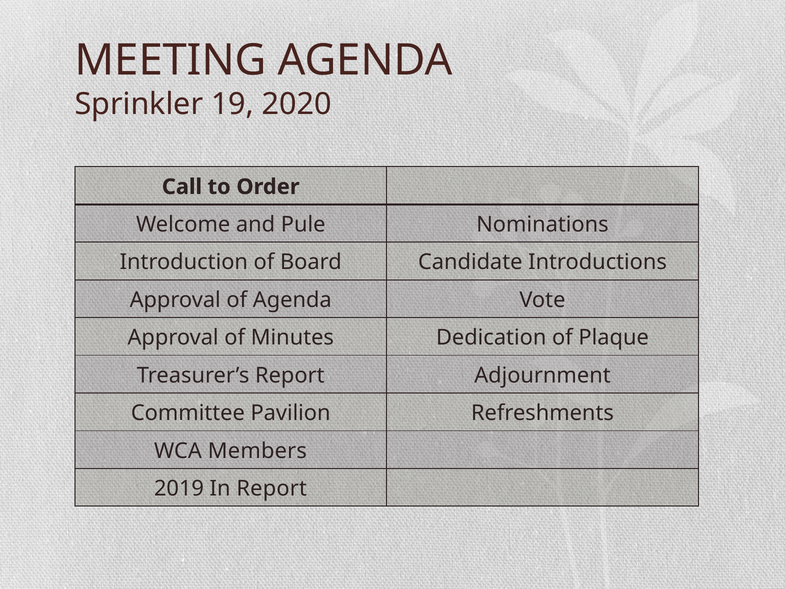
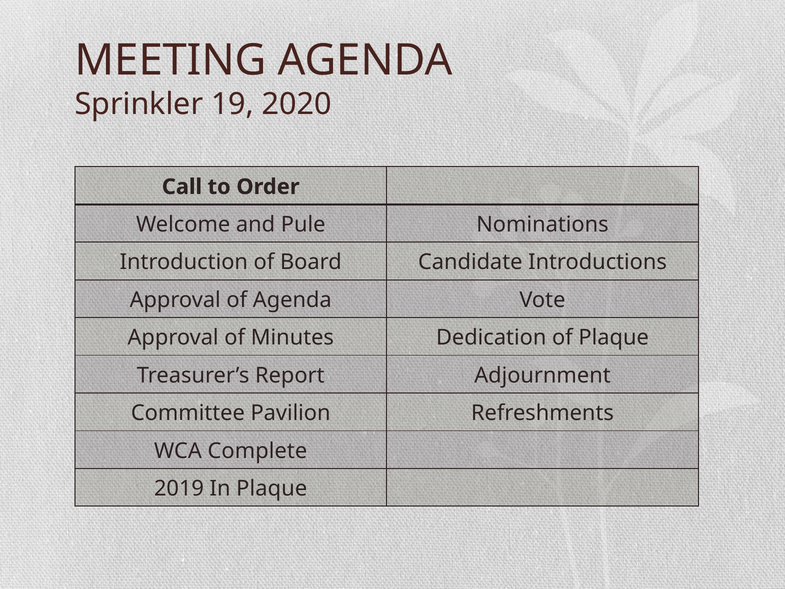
Members: Members -> Complete (257, 451)
In Report: Report -> Plaque (272, 488)
